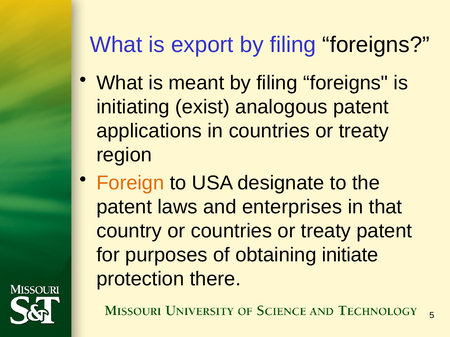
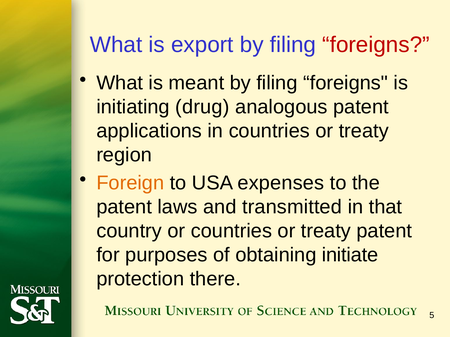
foreigns colour: black -> red (376, 45)
exist: exist -> drug (202, 107)
designate: designate -> expenses (281, 183)
enterprises: enterprises -> transmitted (292, 207)
